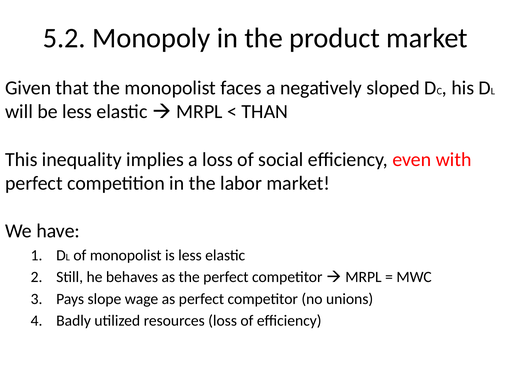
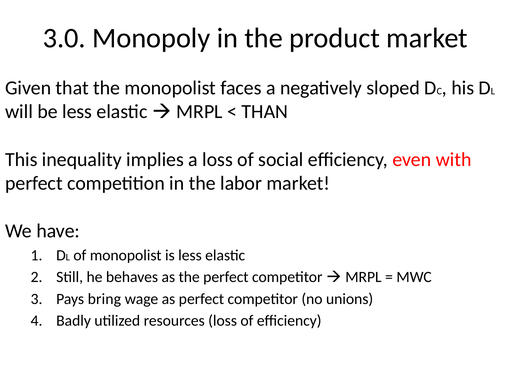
5.2: 5.2 -> 3.0 (64, 38)
slope: slope -> bring (104, 298)
